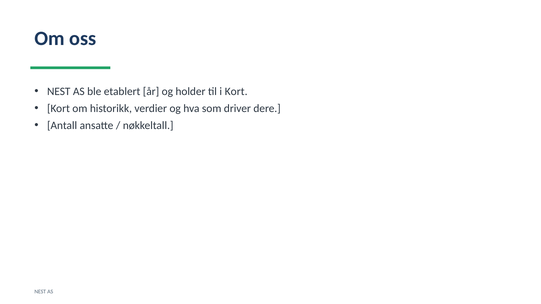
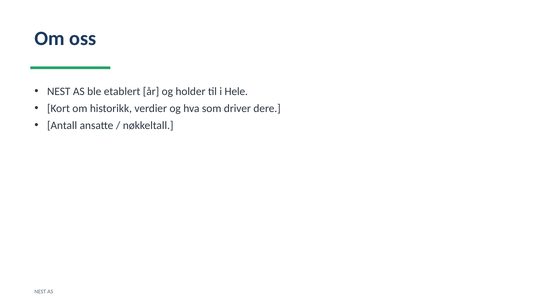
i Kort: Kort -> Hele (236, 92)
